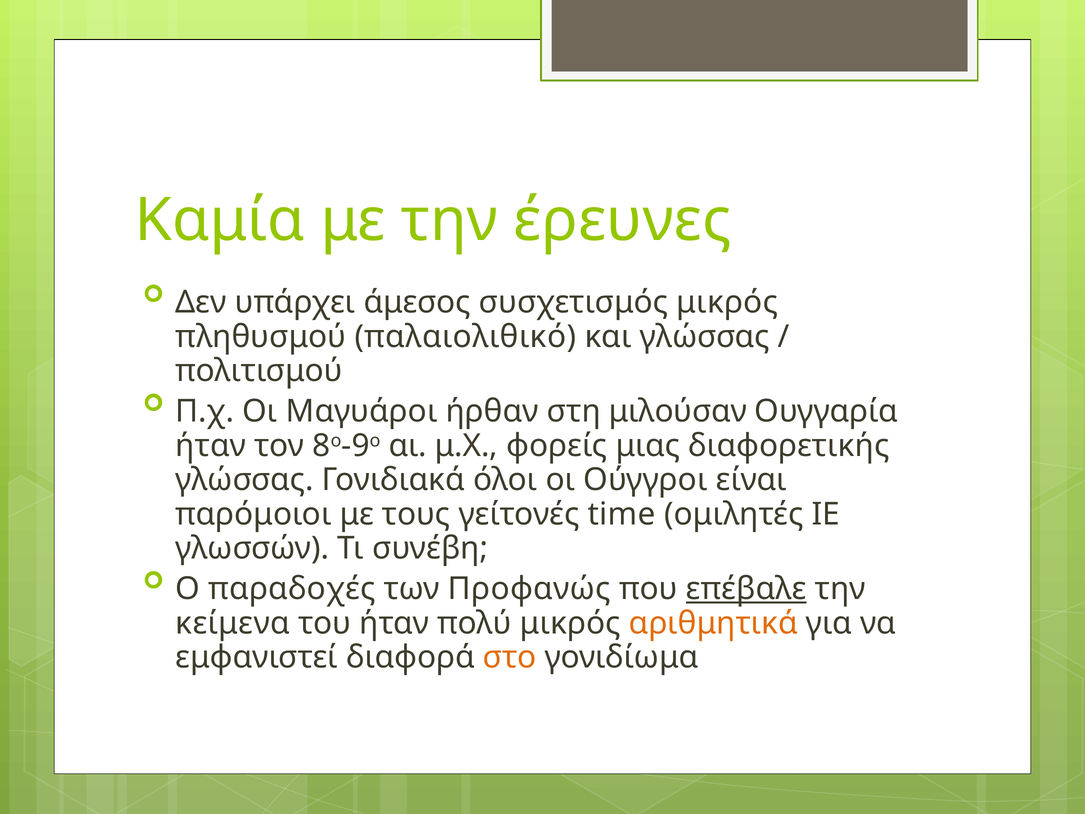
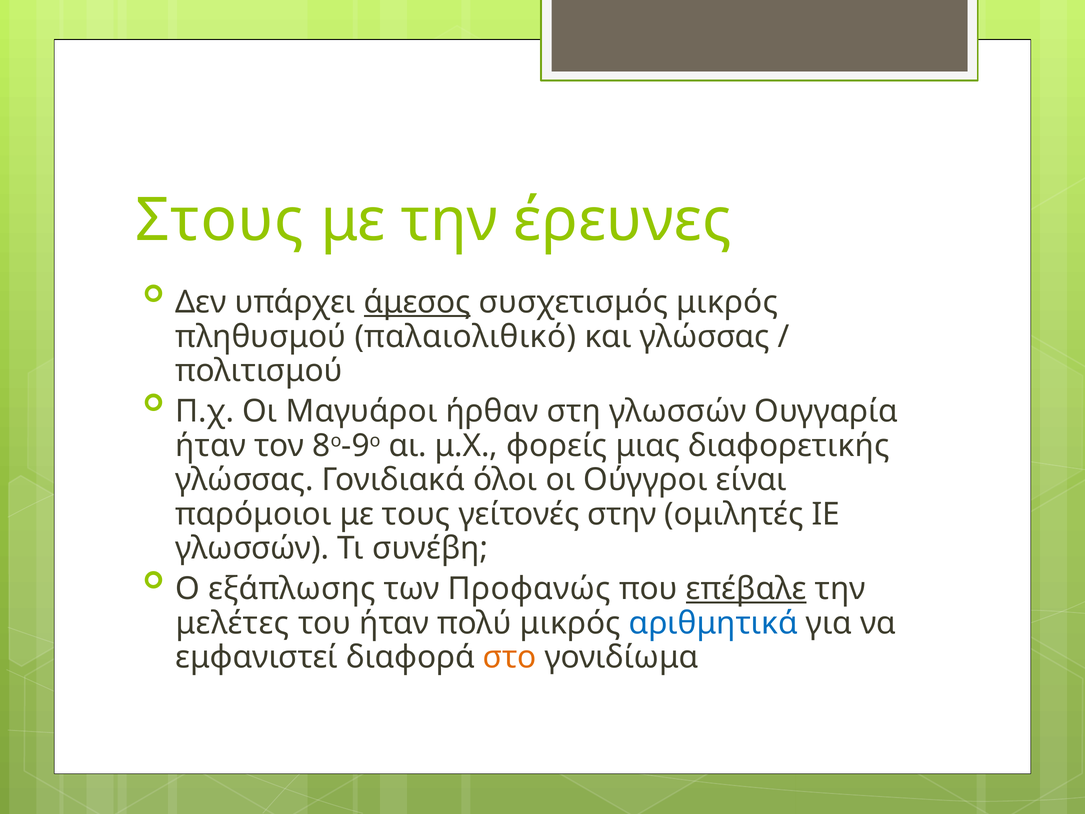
Καμία: Καμία -> Στους (219, 220)
άμεσος underline: none -> present (417, 302)
στη μιλούσαν: μιλούσαν -> γλωσσών (678, 411)
time: time -> στην (622, 514)
παραδοχές: παραδοχές -> εξάπλωσης (292, 589)
κείμενα: κείμενα -> μελέτες (233, 623)
αριθμητικά colour: orange -> blue (713, 623)
